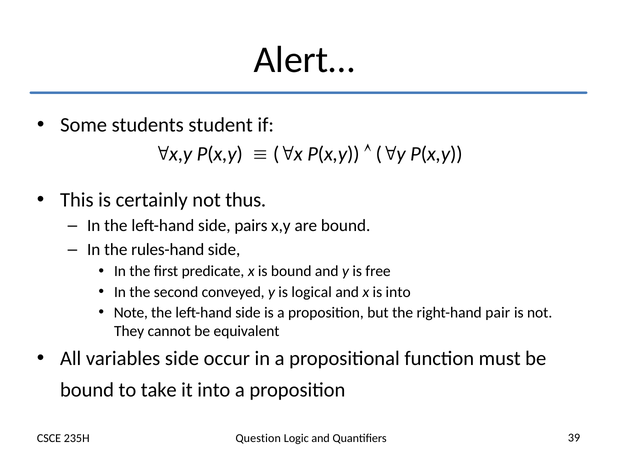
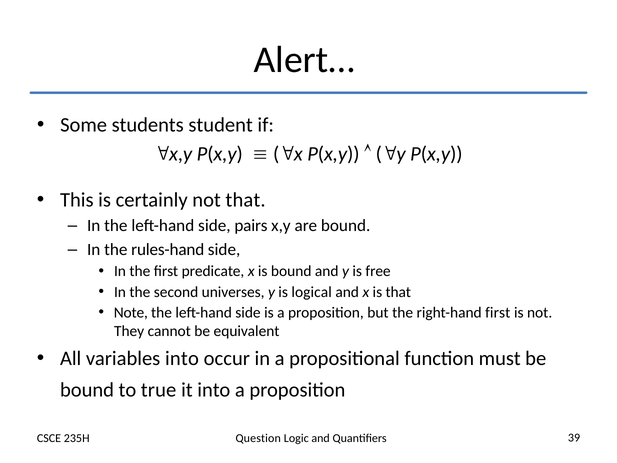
not thus: thus -> that (246, 200)
conveyed: conveyed -> universes (233, 292)
is into: into -> that (398, 292)
right-hand pair: pair -> first (498, 312)
variables side: side -> into (182, 358)
take: take -> true (159, 390)
